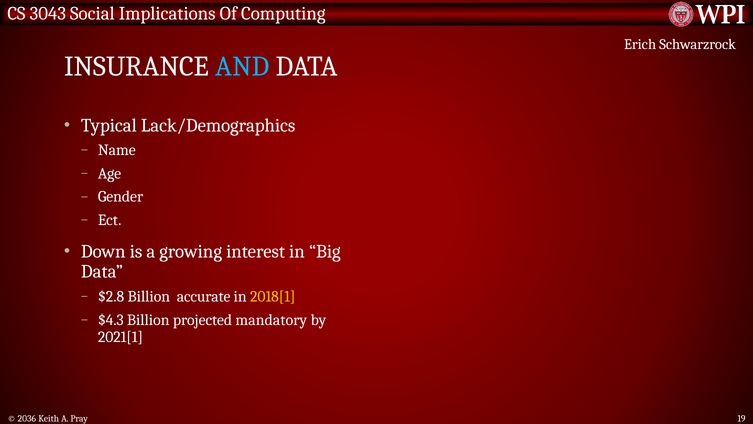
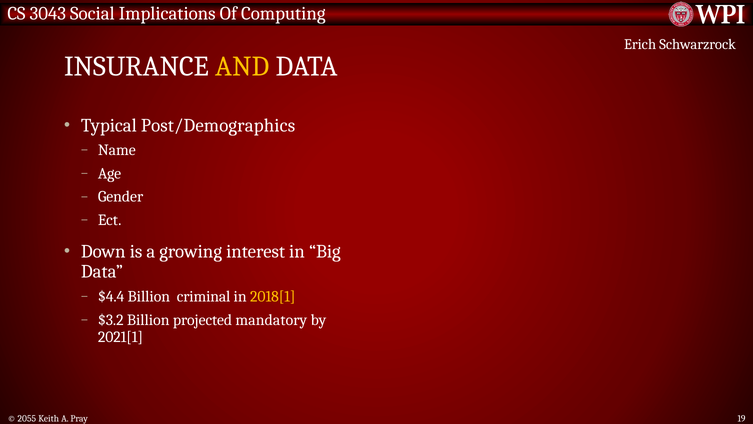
AND colour: light blue -> yellow (242, 66)
Lack/Demographics: Lack/Demographics -> Post/Demographics (218, 125)
$2.8: $2.8 -> $4.4 (111, 296)
accurate: accurate -> criminal (204, 296)
$4.3: $4.3 -> $3.2 (111, 320)
2036: 2036 -> 2055 (27, 418)
